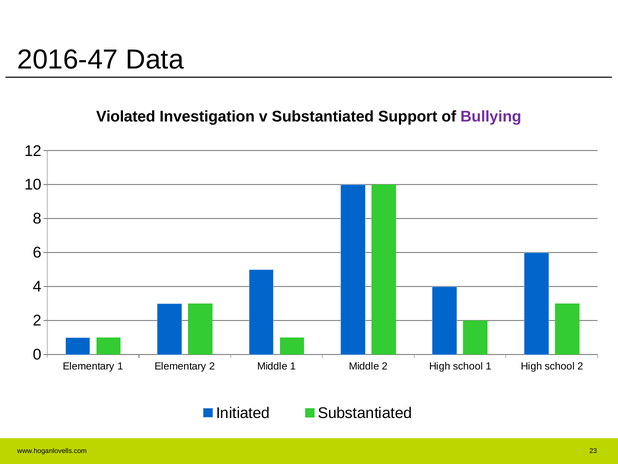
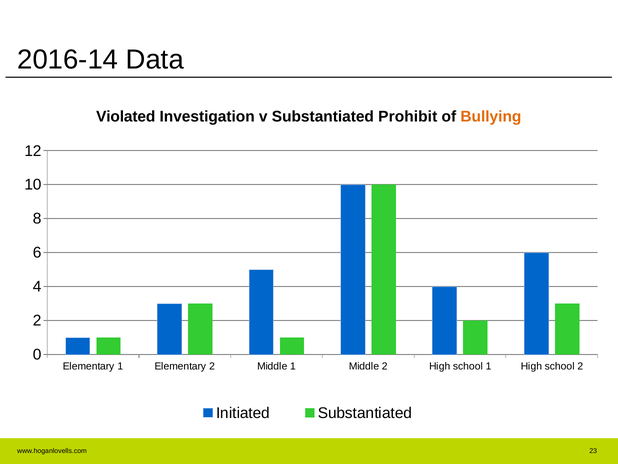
2016-47: 2016-47 -> 2016-14 (68, 60)
Support: Support -> Prohibit (408, 116)
Bullying colour: purple -> orange (491, 116)
